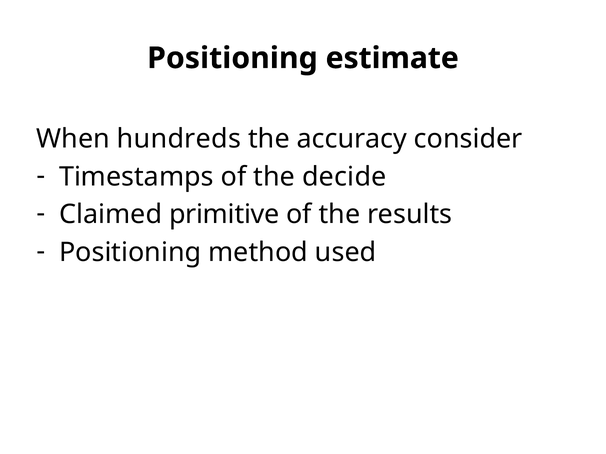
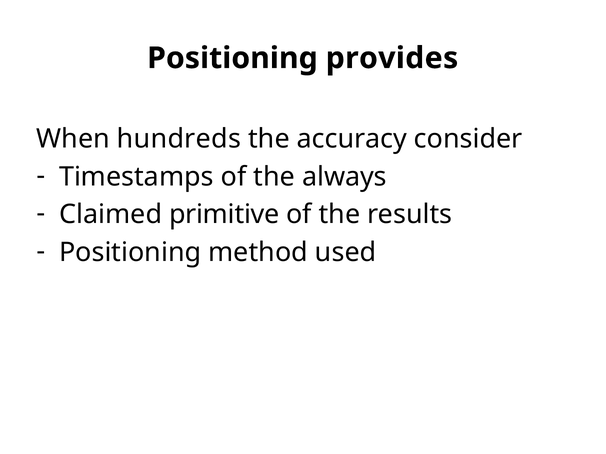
estimate: estimate -> provides (392, 58)
decide: decide -> always (344, 177)
